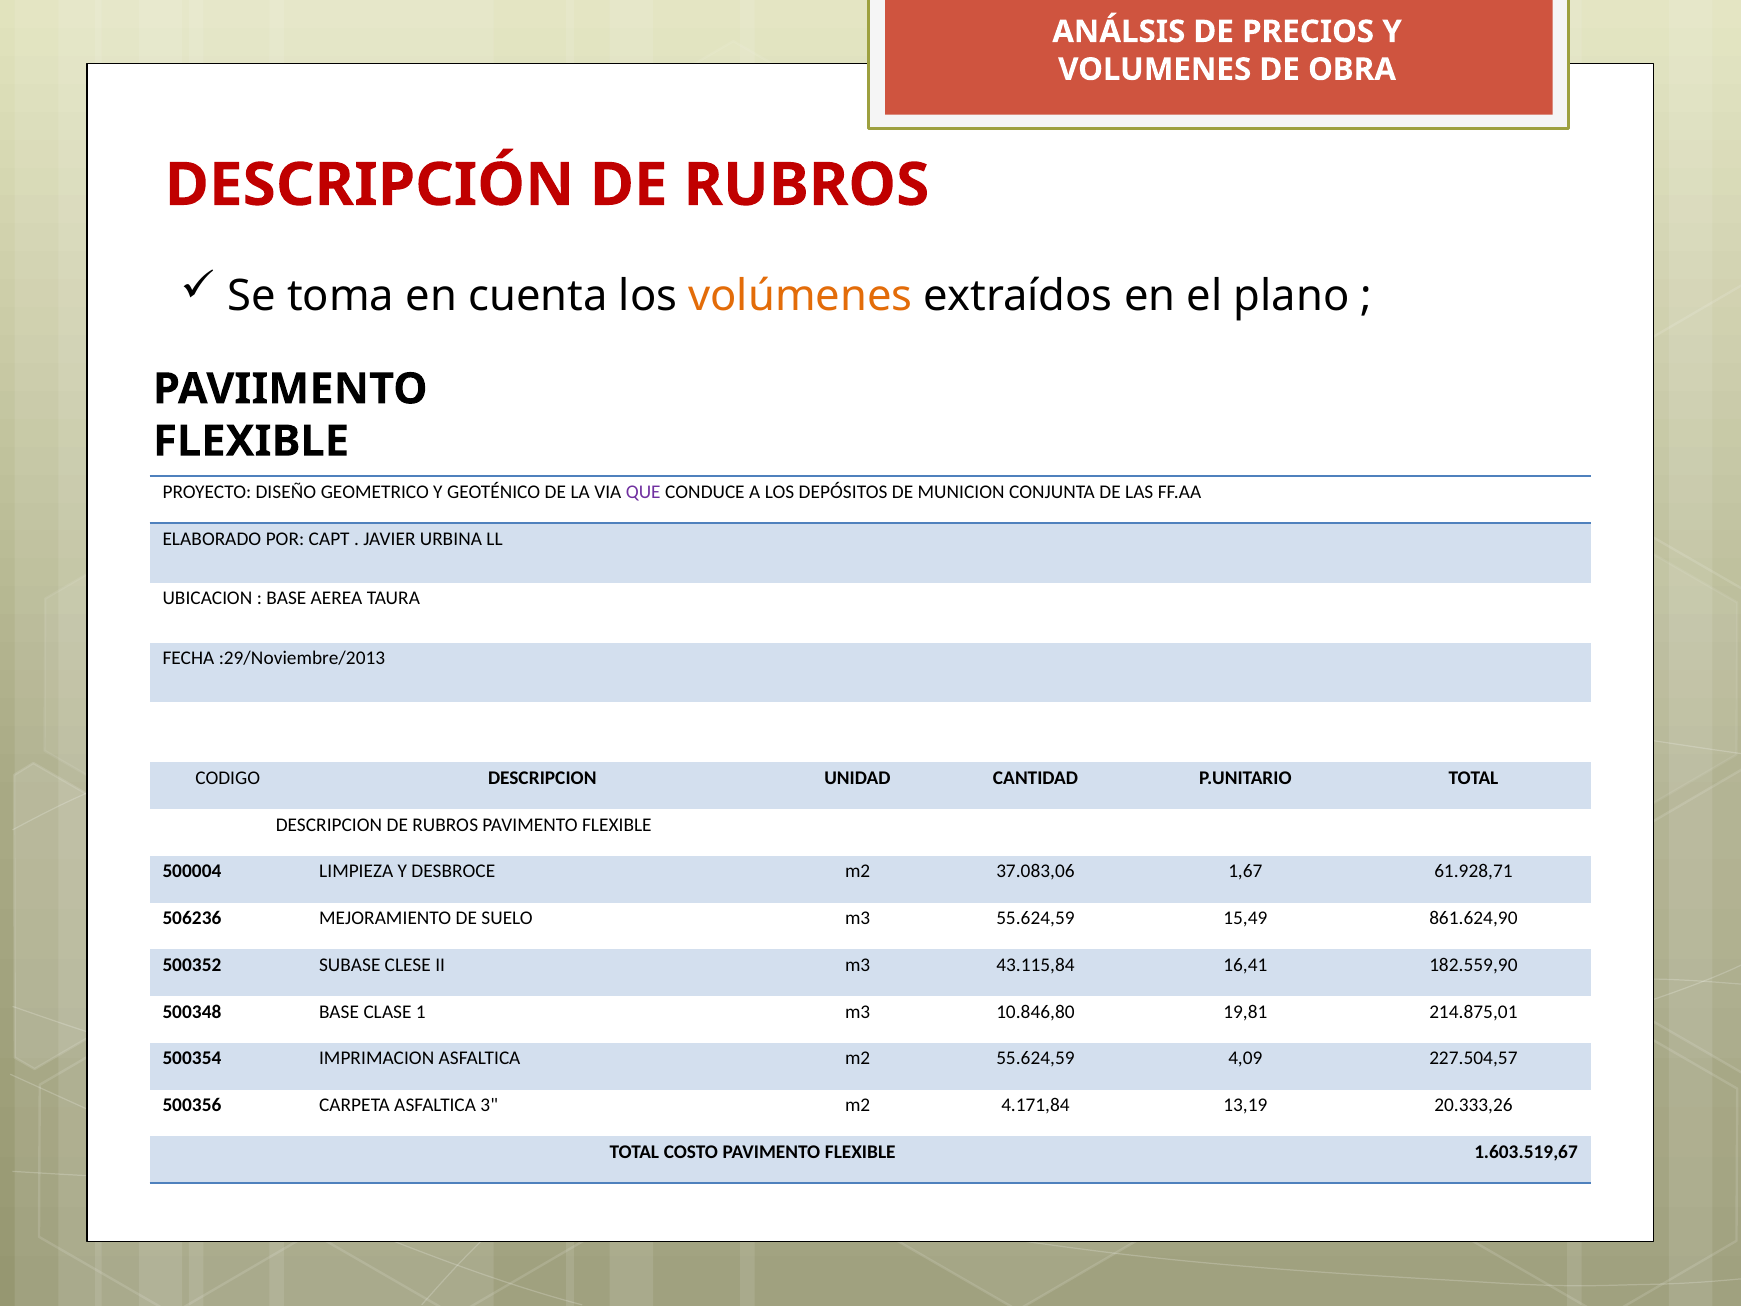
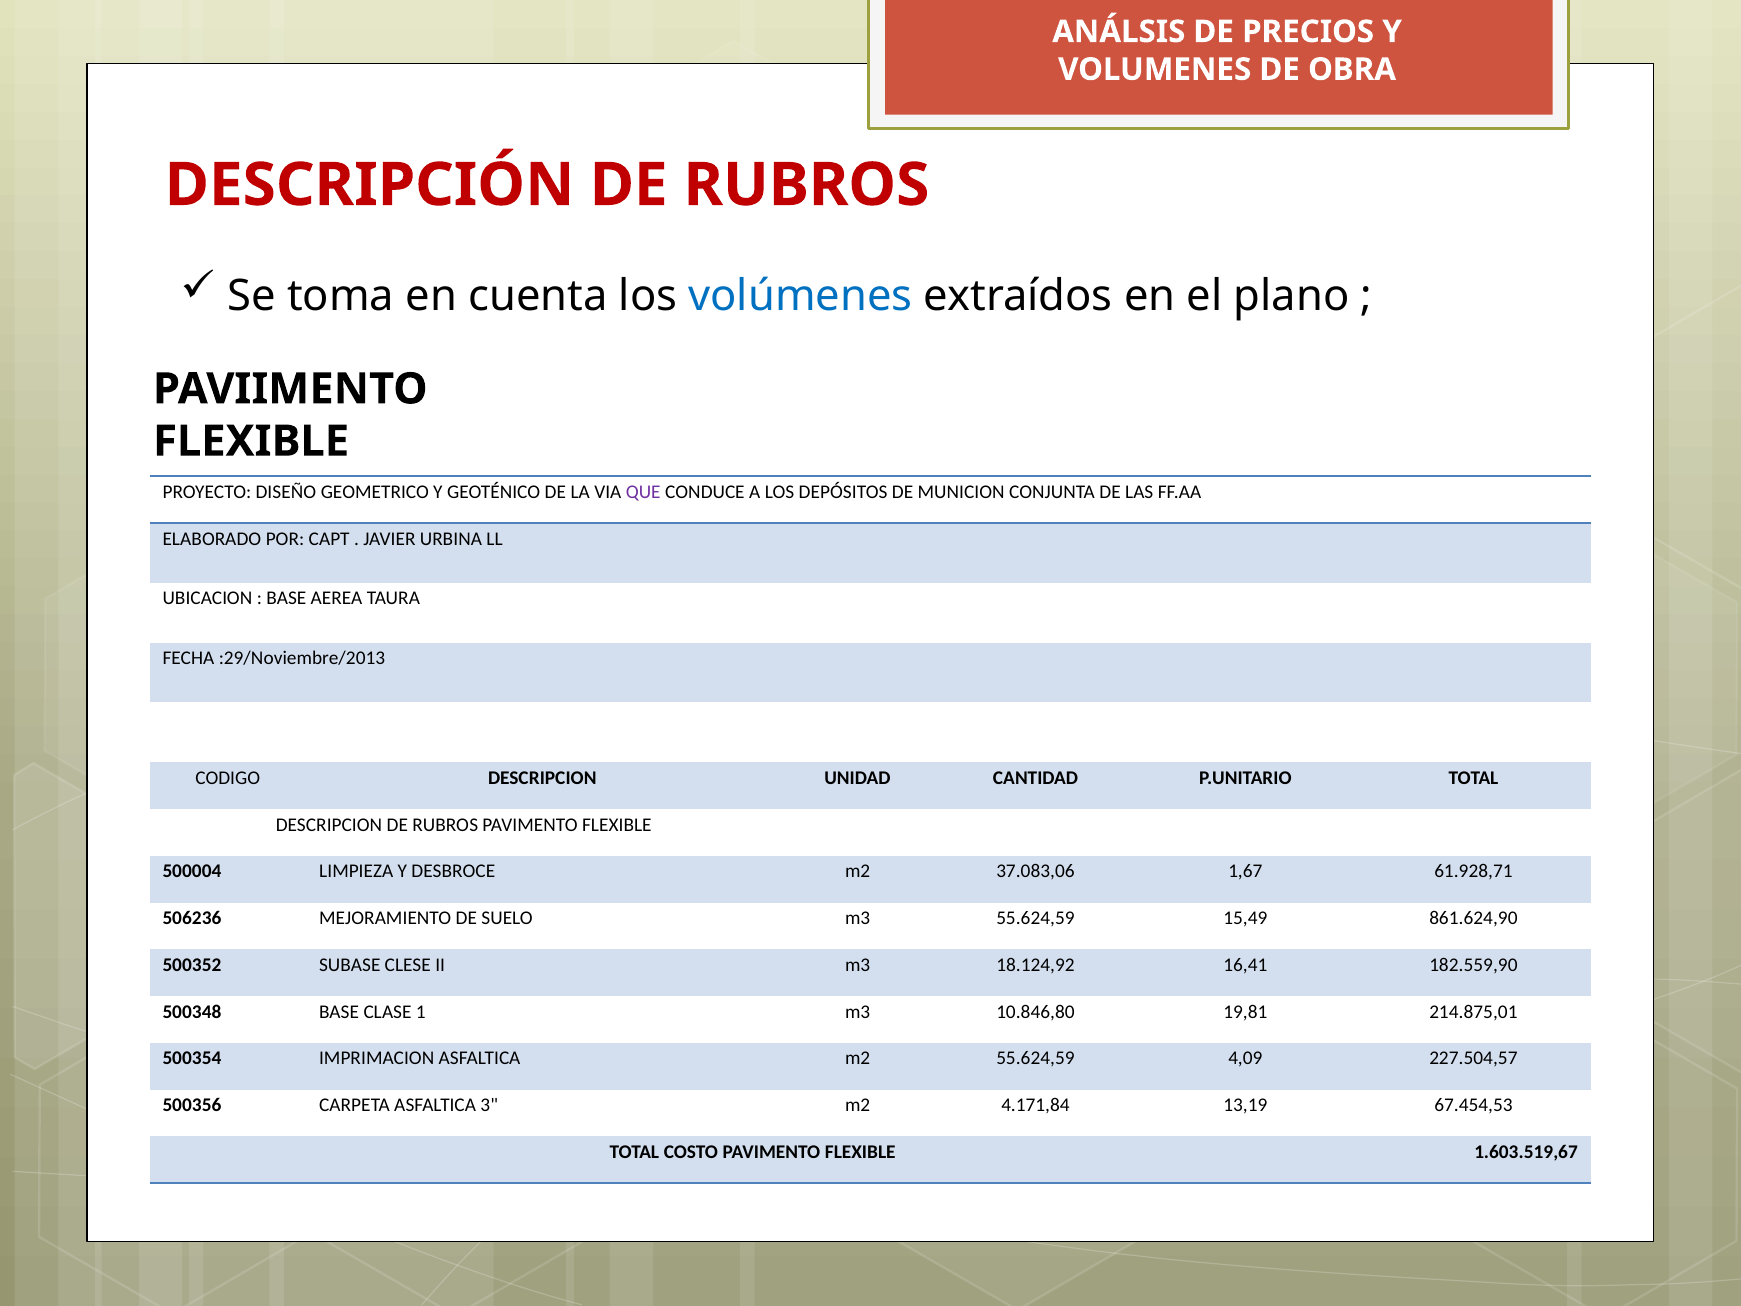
volúmenes colour: orange -> blue (801, 296)
43.115,84: 43.115,84 -> 18.124,92 (1035, 965)
20.333,26: 20.333,26 -> 67.454,53 (1473, 1105)
